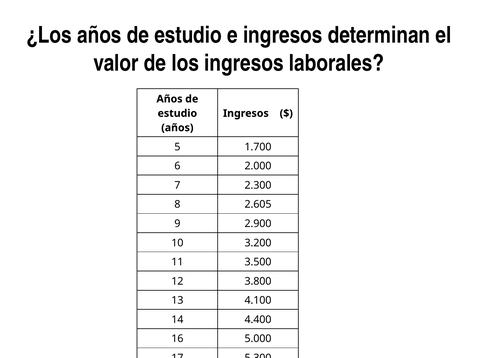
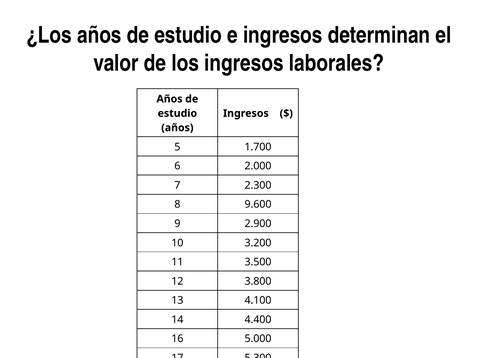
2.605: 2.605 -> 9.600 (258, 204)
